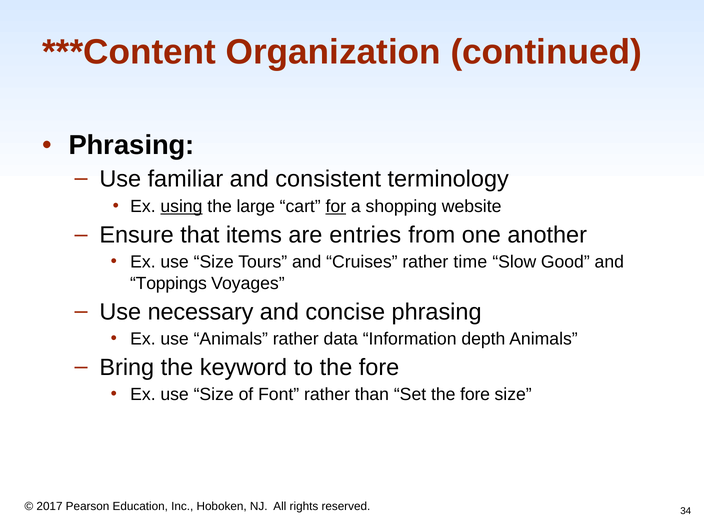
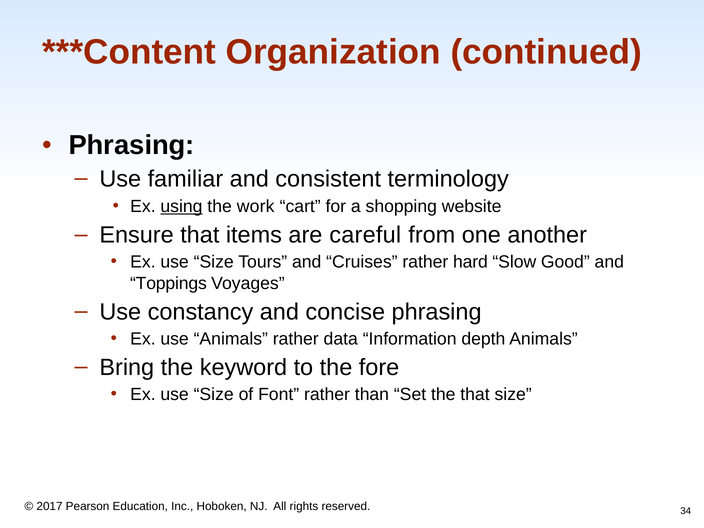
large: large -> work (256, 207)
for underline: present -> none (336, 207)
entries: entries -> careful (365, 235)
time: time -> hard (470, 262)
necessary: necessary -> constancy (200, 312)
Set the fore: fore -> that (475, 394)
